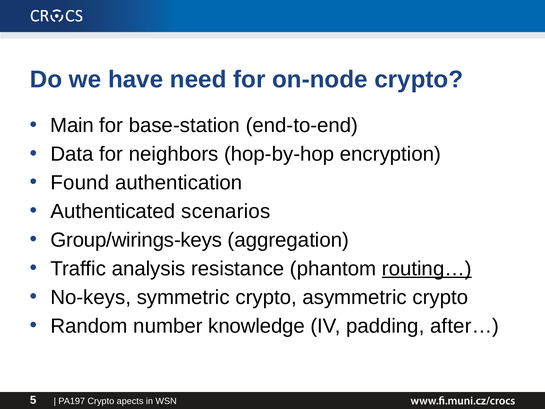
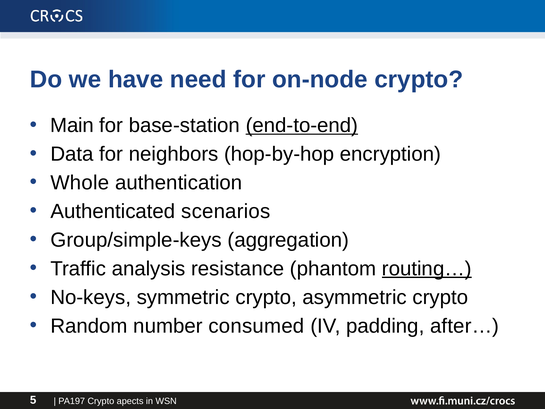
end-to-end underline: none -> present (302, 125)
Found: Found -> Whole (80, 183)
Group/wirings-keys: Group/wirings-keys -> Group/simple-keys (136, 240)
knowledge: knowledge -> consumed (256, 326)
